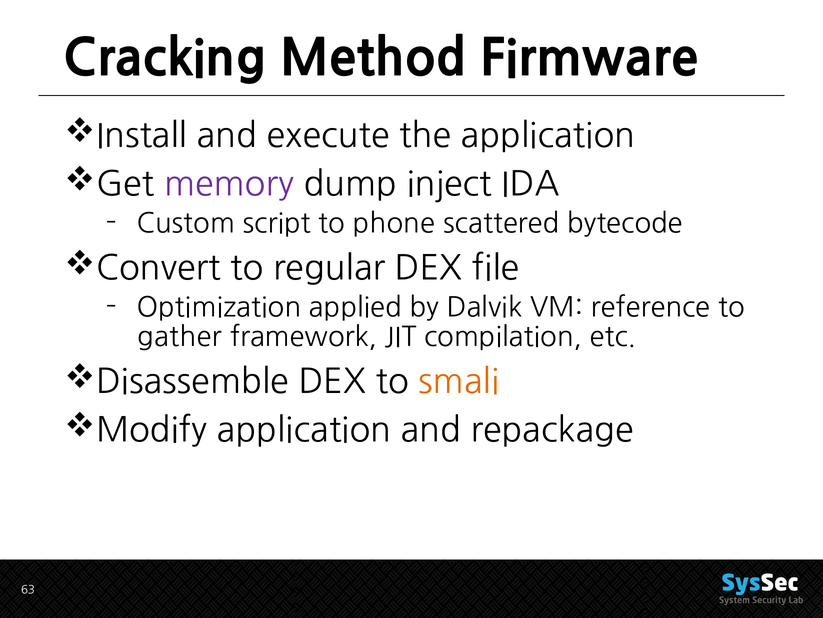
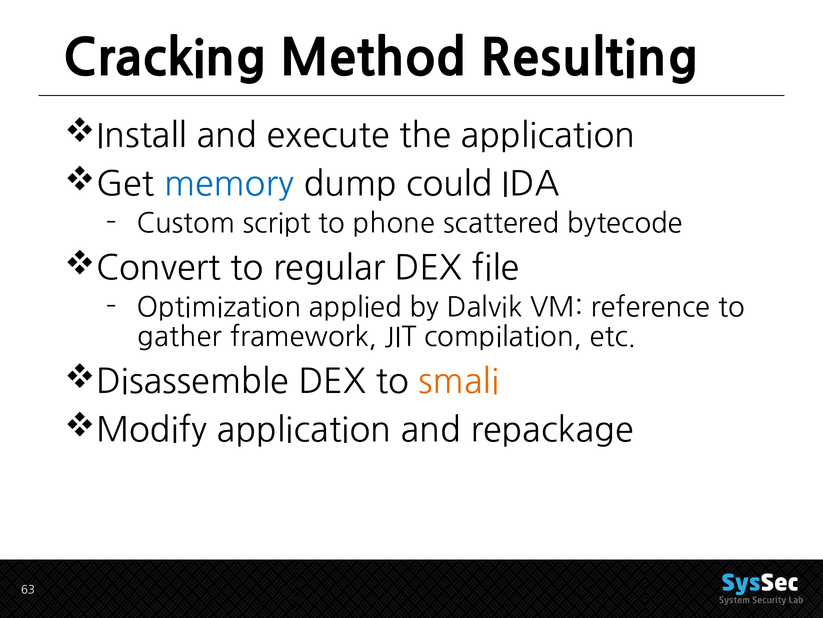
Firmware: Firmware -> Resulting (589, 59)
memory colour: purple -> blue (229, 184)
inject: inject -> could (449, 184)
